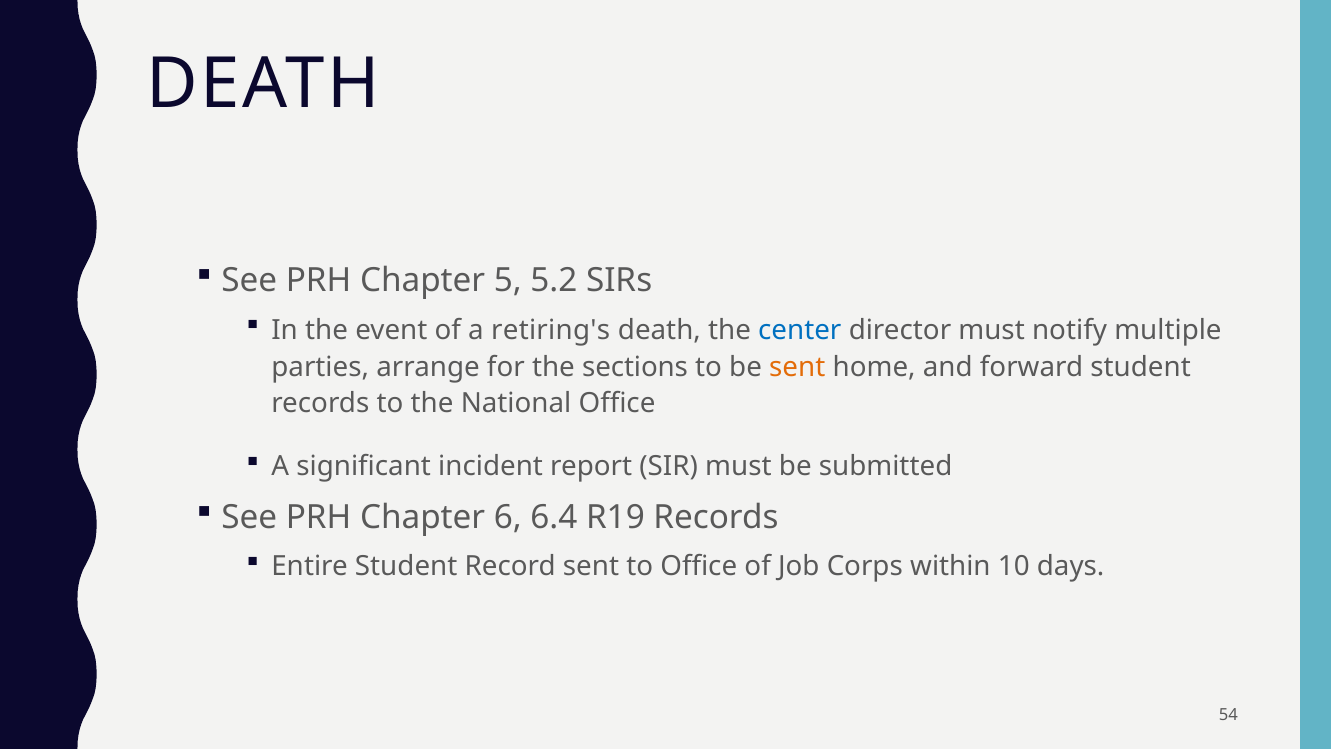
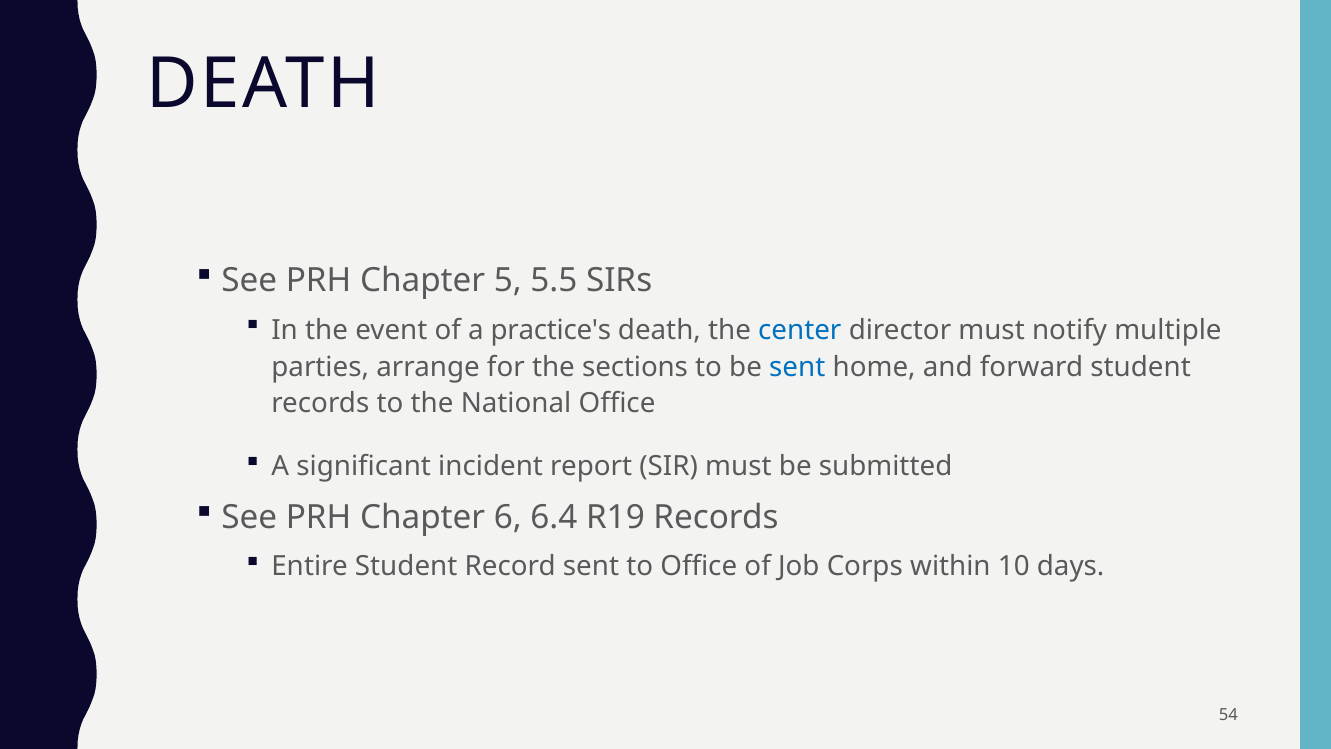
5.2: 5.2 -> 5.5 (554, 281)
retiring's: retiring's -> practice's (551, 330)
sent colour: orange -> blue (797, 367)
